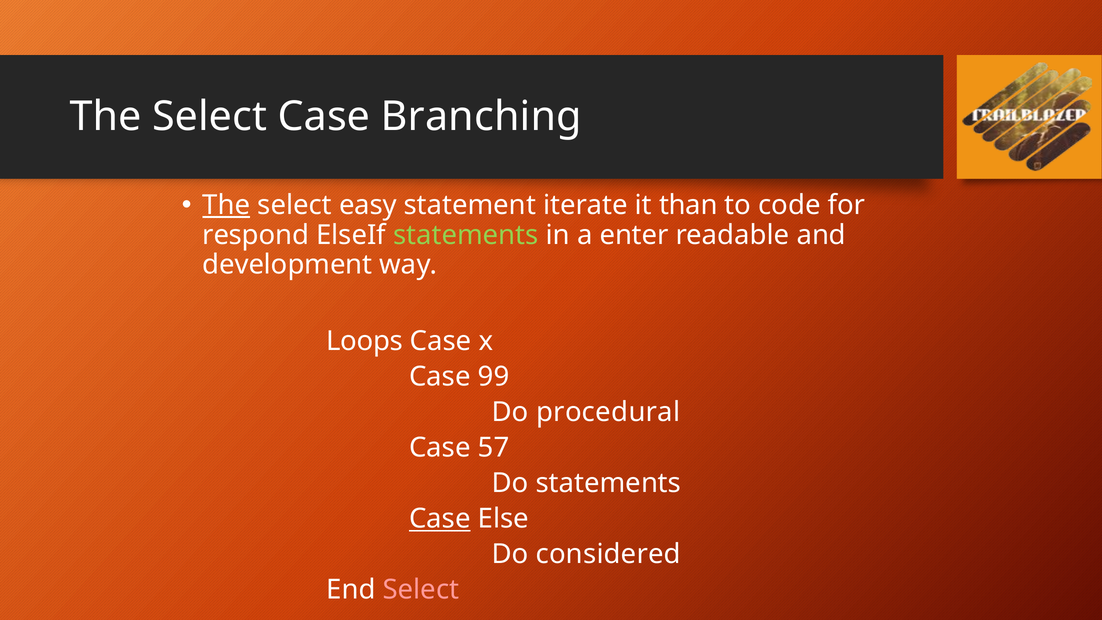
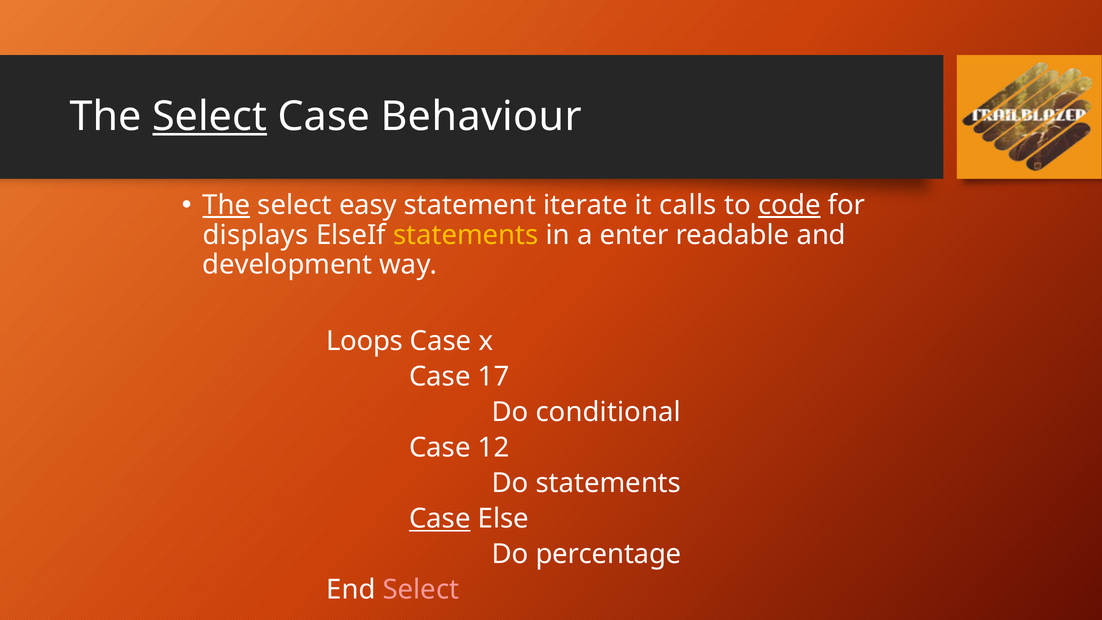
Select underline: none -> present (210, 117)
Branching: Branching -> Behaviour (481, 117)
than: than -> calls (688, 205)
code underline: none -> present (789, 205)
respond: respond -> displays (255, 235)
statements colour: light green -> yellow (466, 235)
99: 99 -> 17 (494, 377)
procedural: procedural -> conditional (608, 412)
57: 57 -> 12 (494, 448)
considered: considered -> percentage (608, 554)
